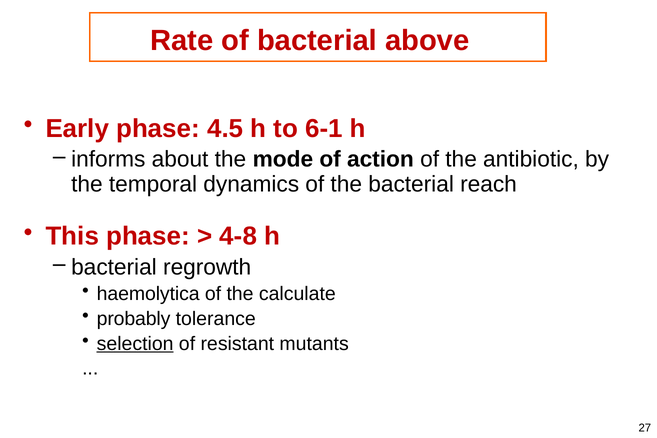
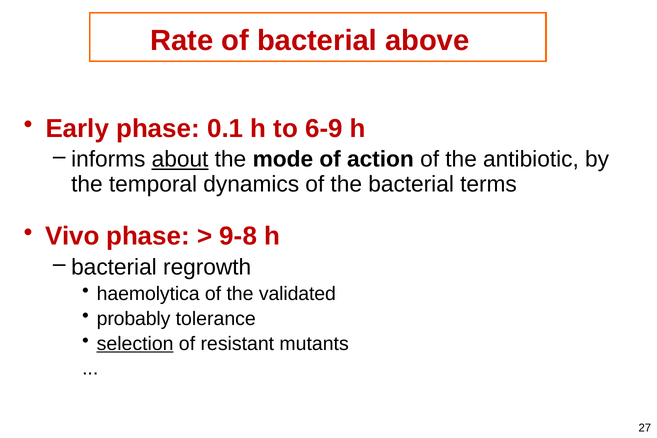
4.5: 4.5 -> 0.1 (225, 129)
6-1: 6-1 -> 6-9 (324, 129)
about underline: none -> present (180, 159)
reach: reach -> terms (489, 184)
This: This -> Vivo (72, 236)
4-8: 4-8 -> 9-8 (238, 236)
calculate: calculate -> validated (297, 294)
